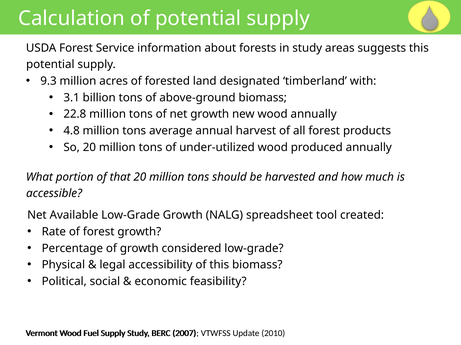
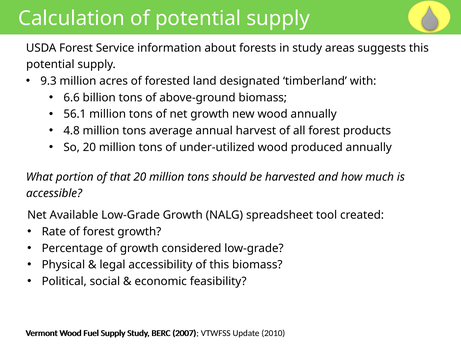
3.1: 3.1 -> 6.6 (72, 98)
22.8: 22.8 -> 56.1 (75, 114)
